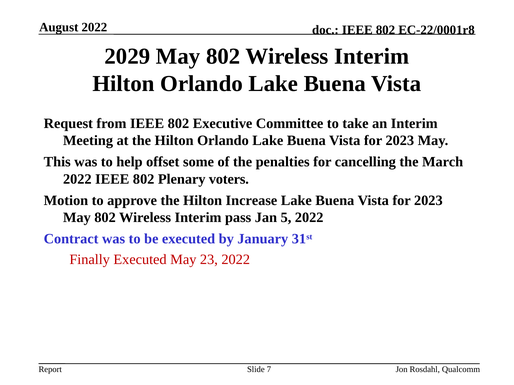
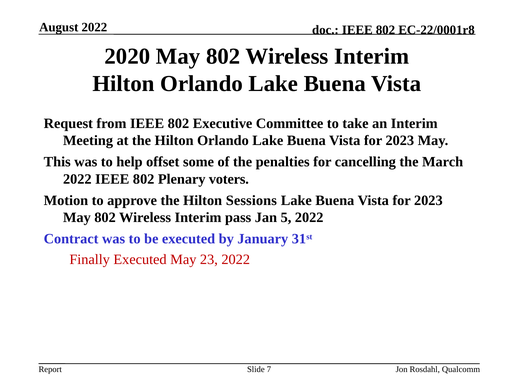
2029: 2029 -> 2020 (127, 56)
Increase: Increase -> Sessions (251, 201)
